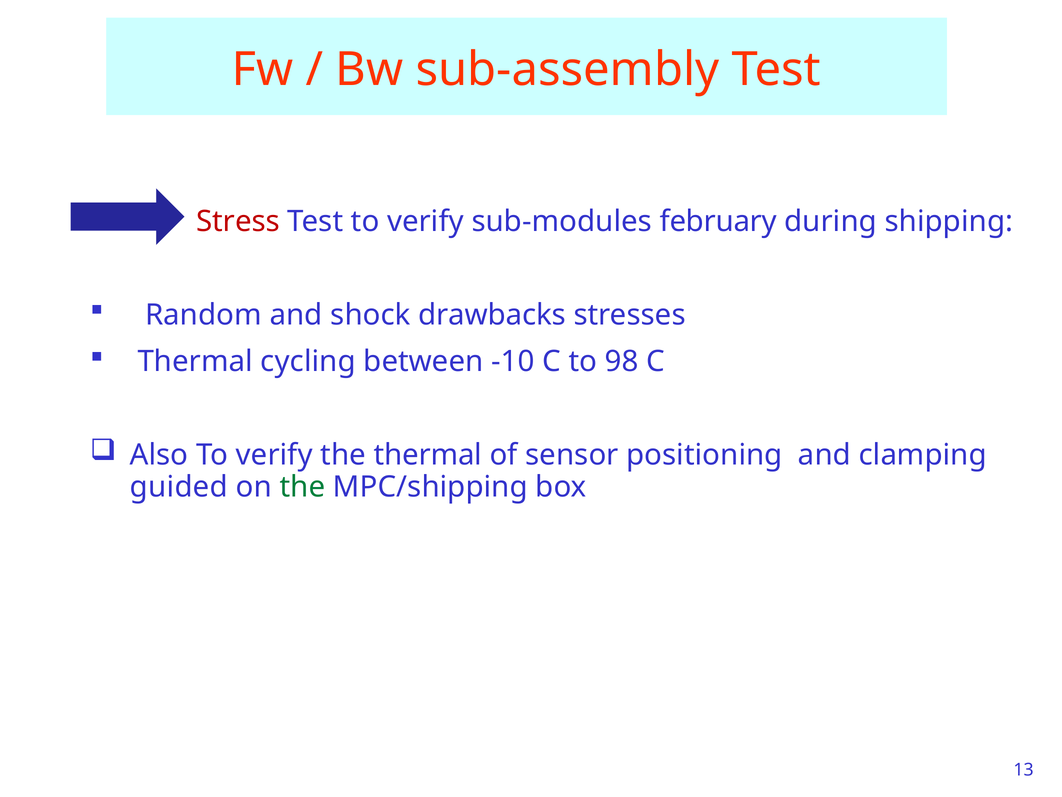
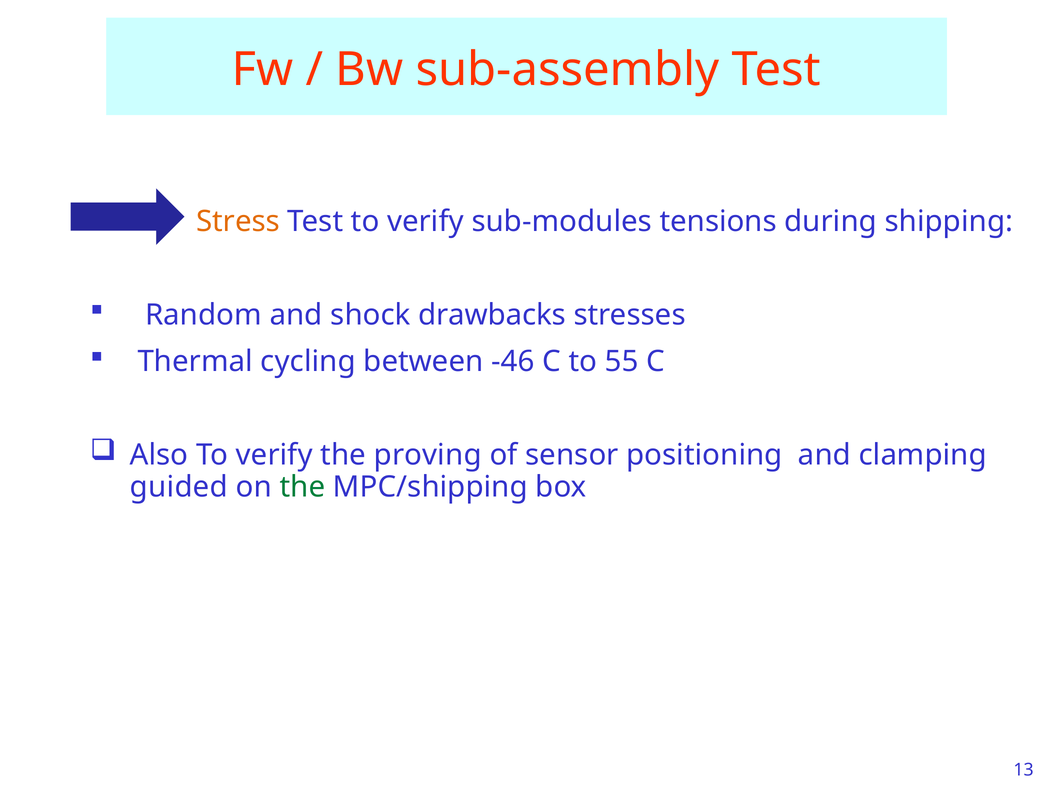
Stress colour: red -> orange (238, 222)
february: february -> tensions (718, 222)
-10: -10 -> -46 (513, 361)
98: 98 -> 55 (622, 361)
the thermal: thermal -> proving (428, 455)
